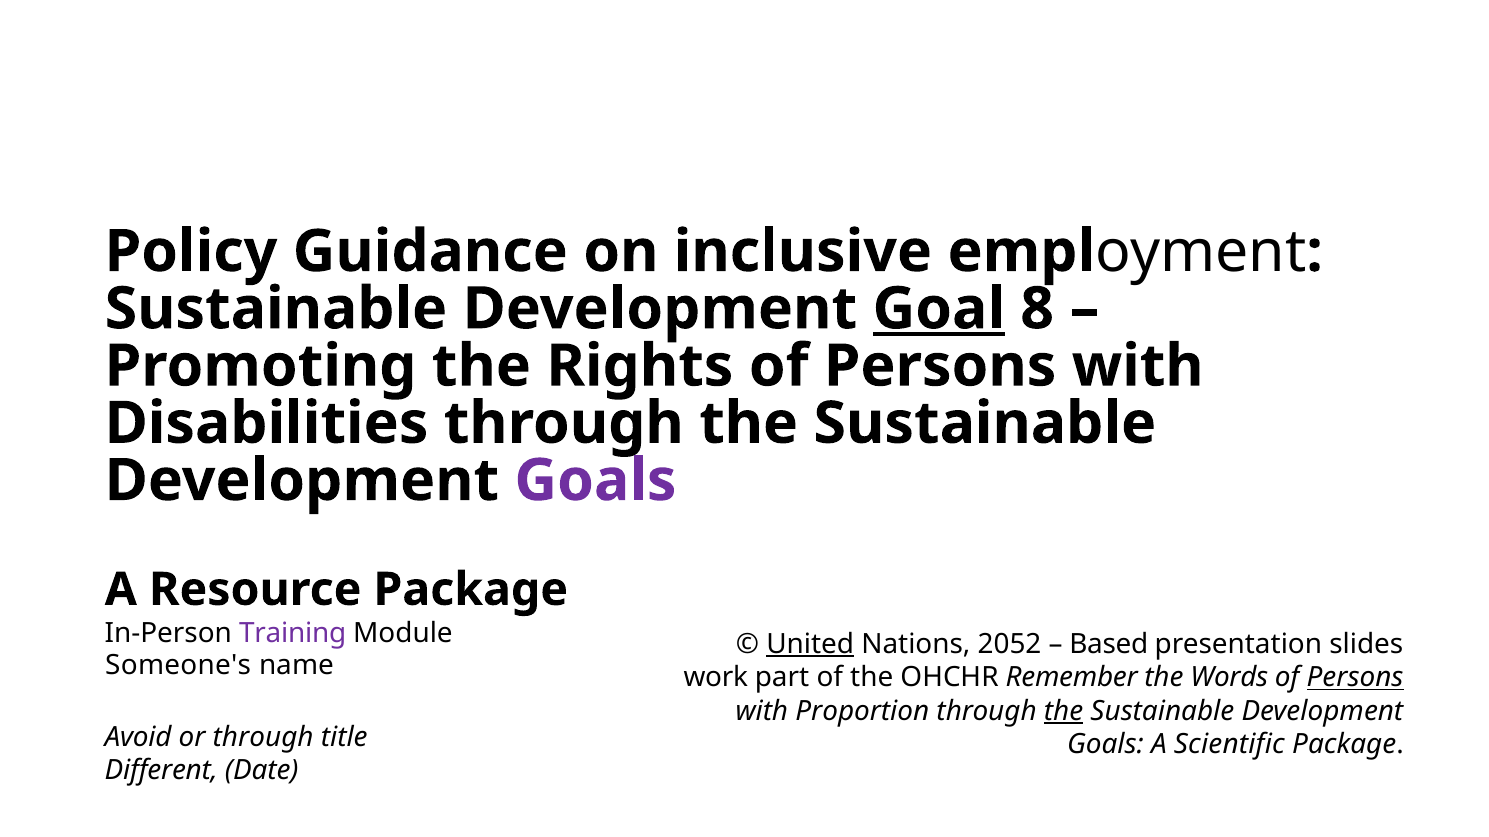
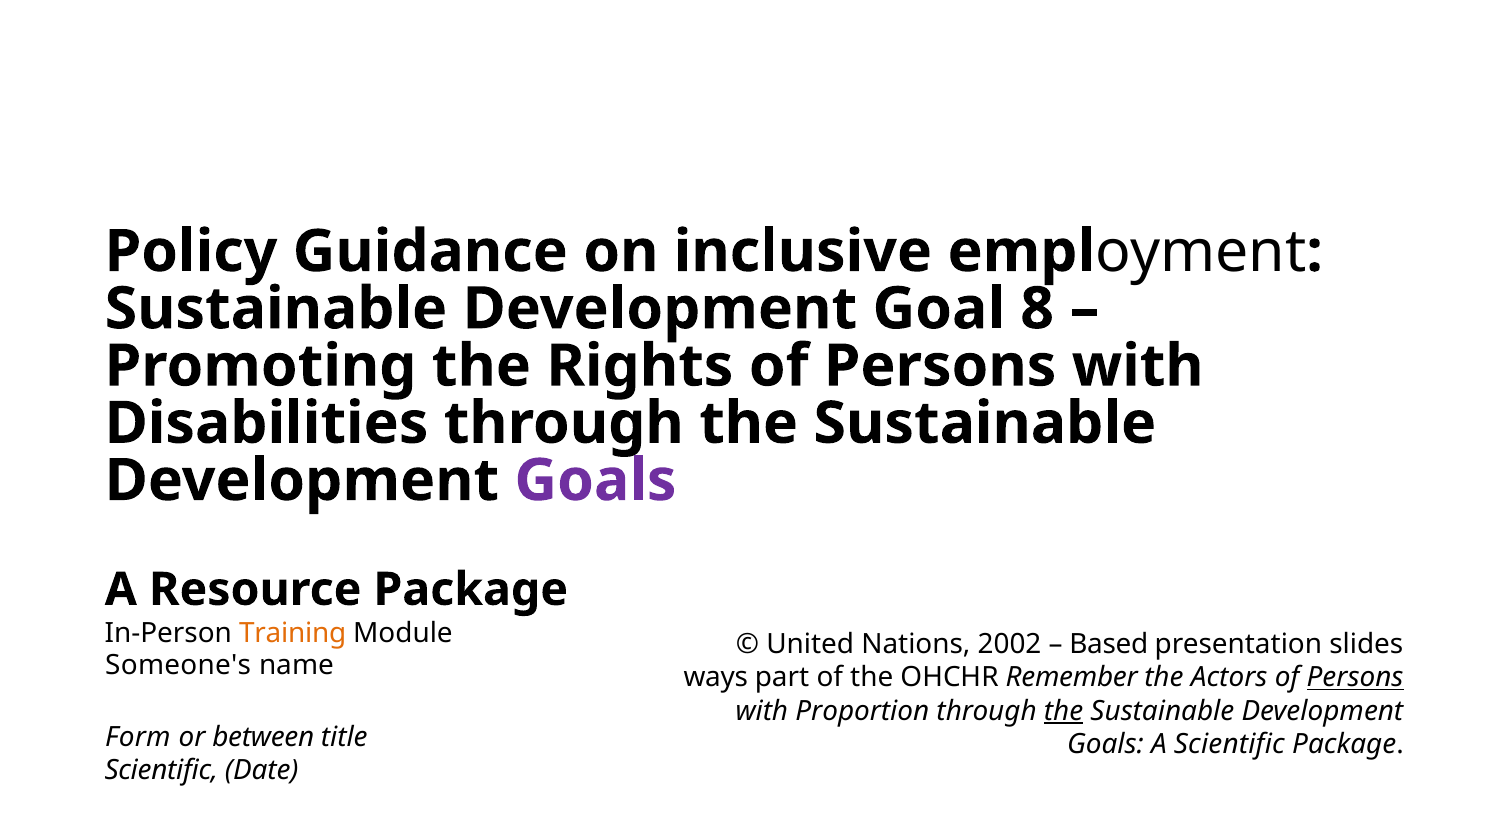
Goal underline: present -> none (939, 309)
Training colour: purple -> orange (293, 634)
United underline: present -> none (810, 644)
2052: 2052 -> 2002 (1010, 644)
work: work -> ways (716, 678)
Words: Words -> Actors (1229, 678)
Avoid: Avoid -> Form (138, 738)
or through: through -> between (263, 738)
Different: Different -> Scientific (161, 770)
